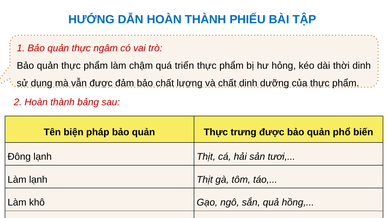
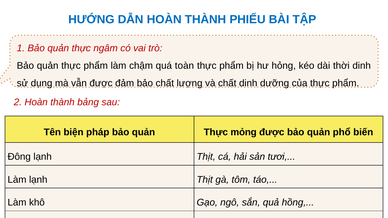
triển: triển -> toàn (184, 66)
trưng: trưng -> mỏng (244, 132)
